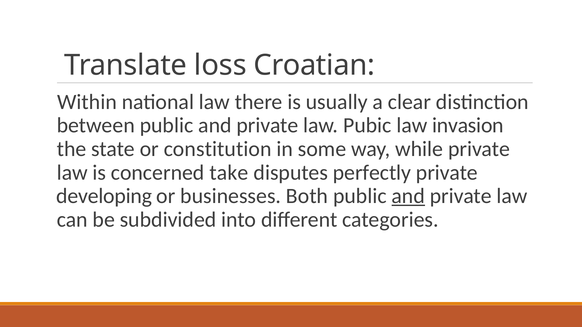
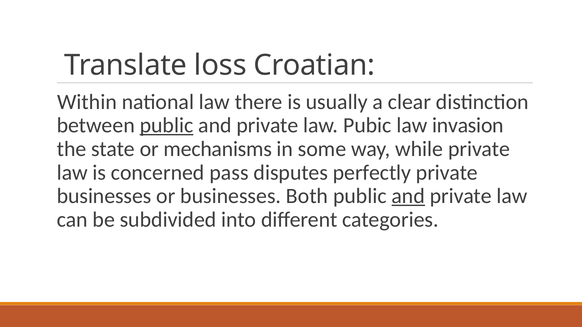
public underline: none -> present (167, 126)
constitution: constitution -> mechanisms (218, 149)
take: take -> pass (229, 173)
developing: developing -> businesses (104, 196)
